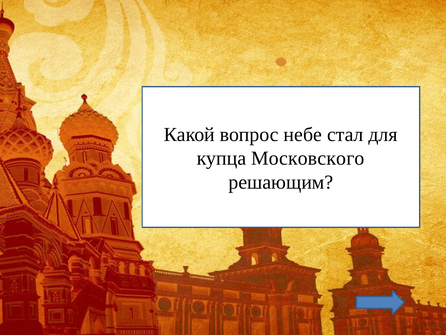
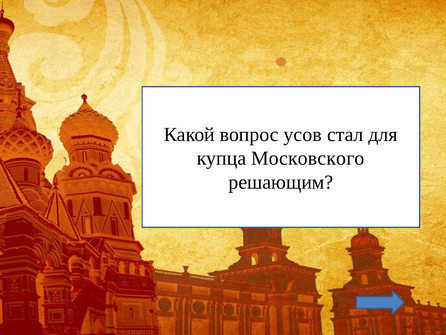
небе: небе -> усов (303, 134)
